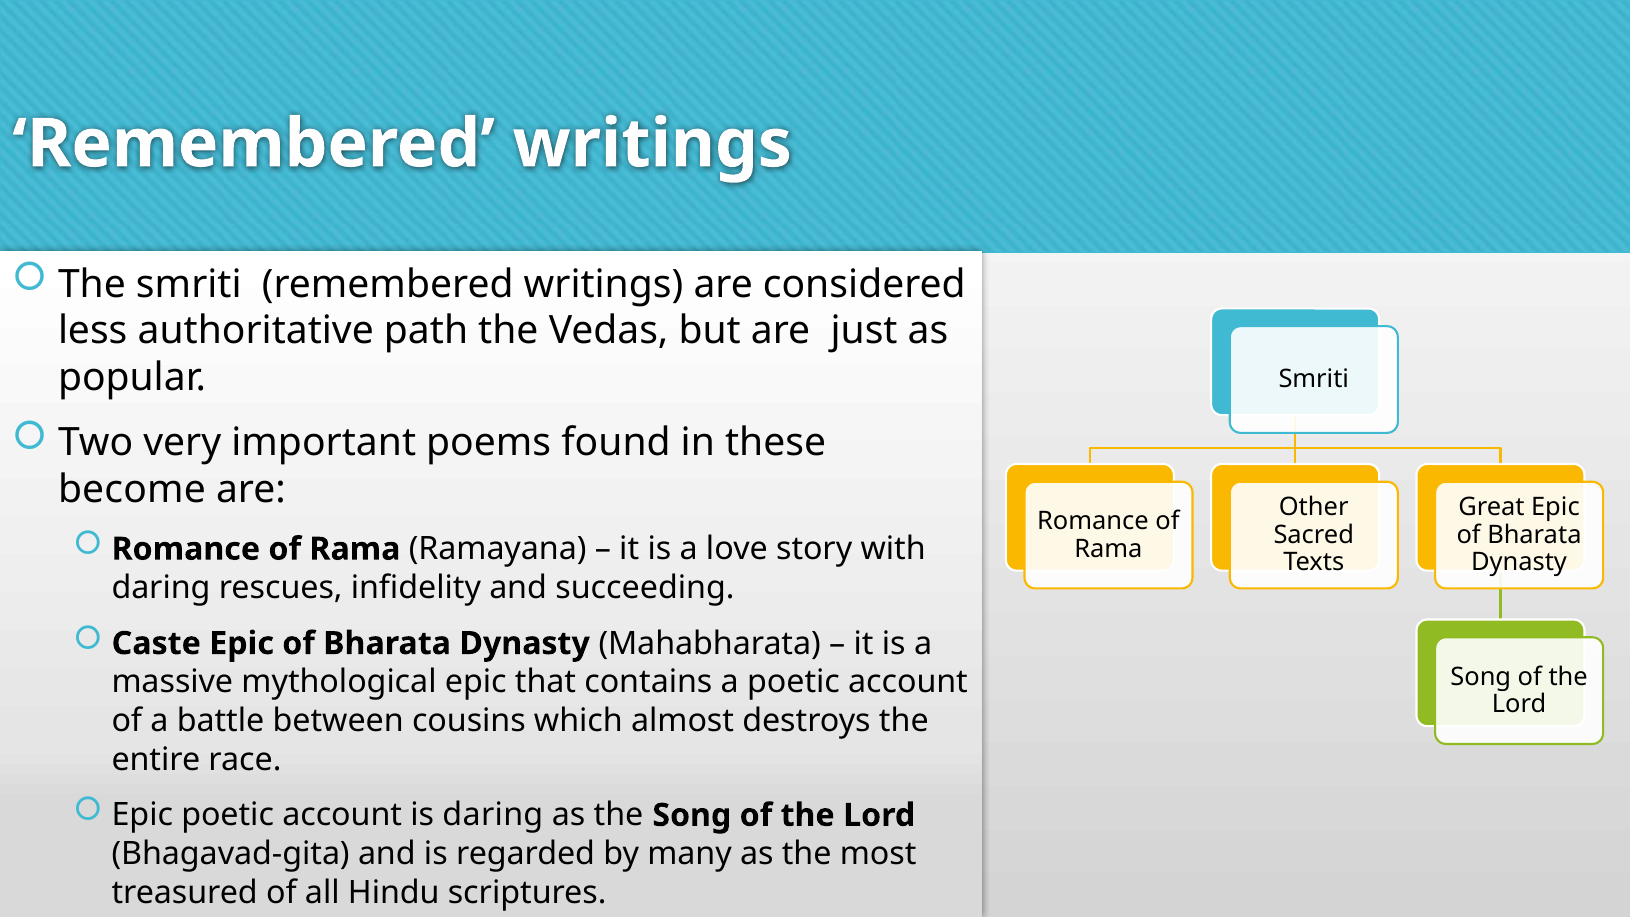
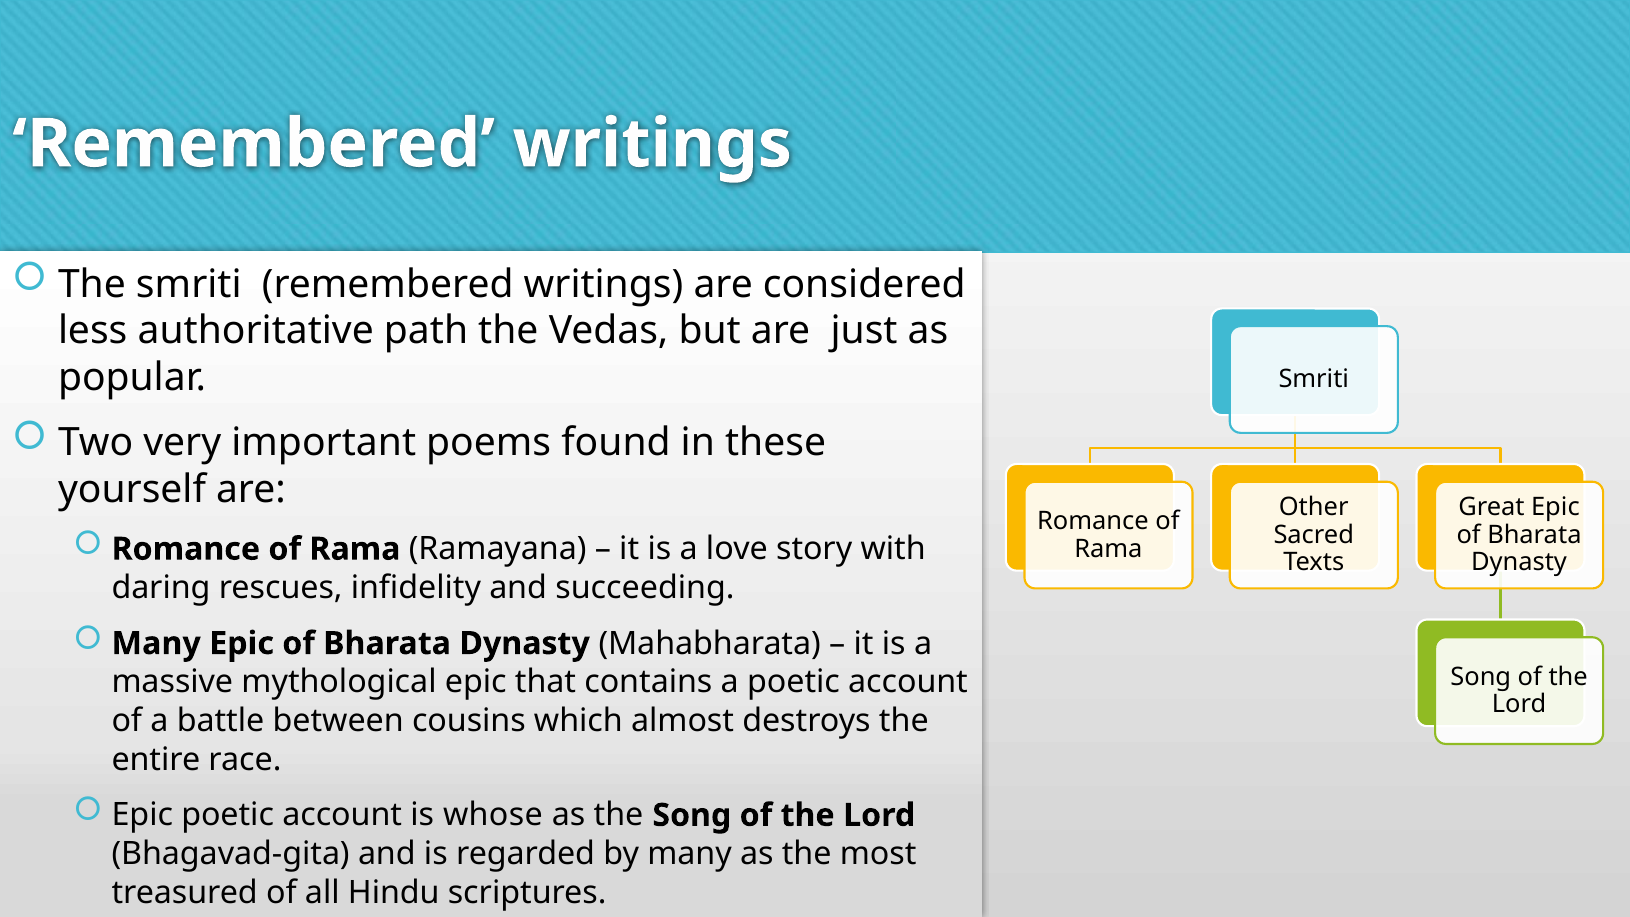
become: become -> yourself (132, 490)
Caste: Caste -> Many (156, 643)
is daring: daring -> whose (493, 815)
